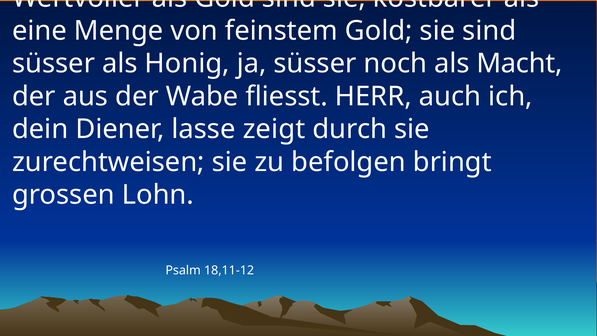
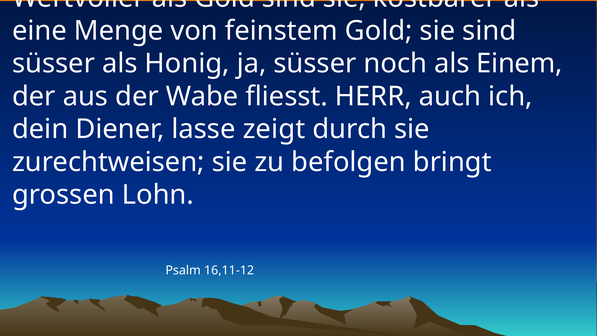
Macht: Macht -> Einem (519, 63)
18,11-12: 18,11-12 -> 16,11-12 (229, 270)
